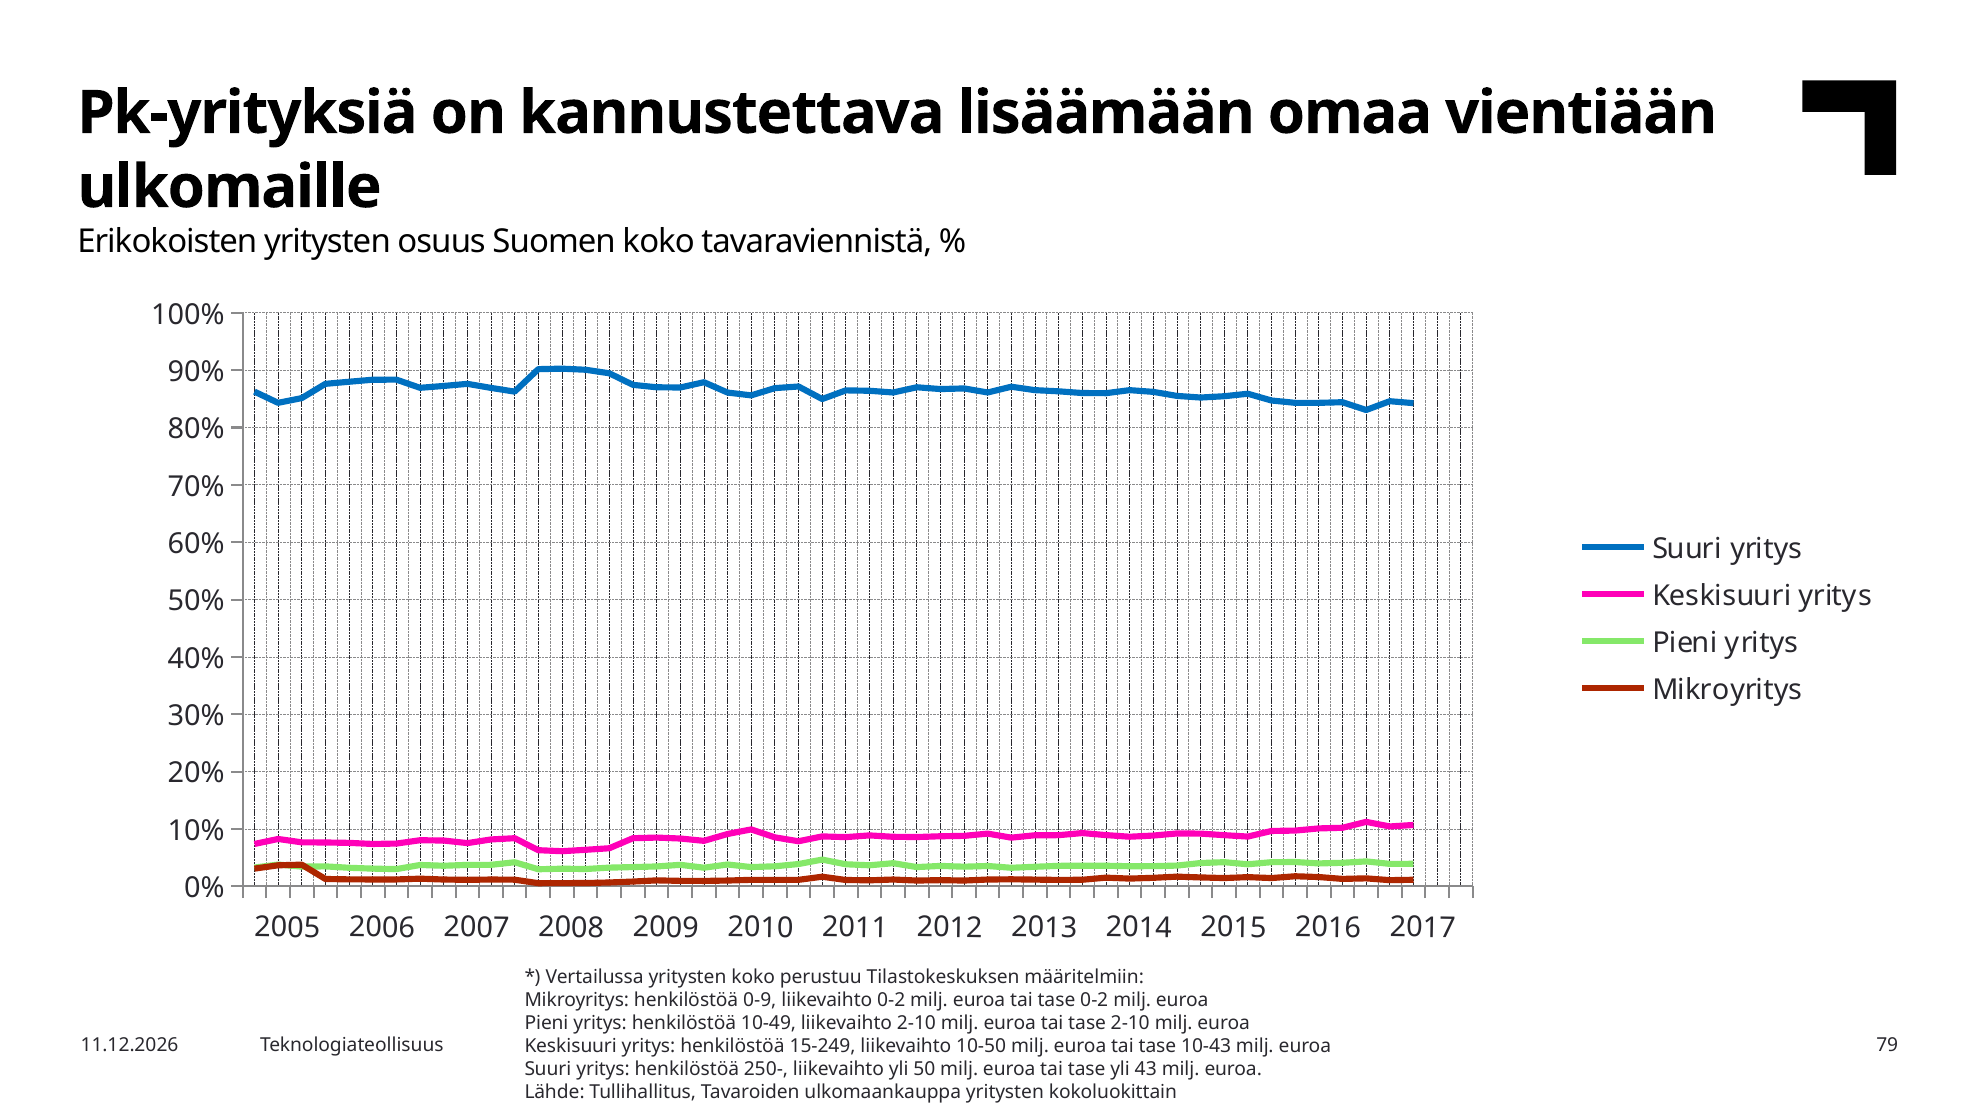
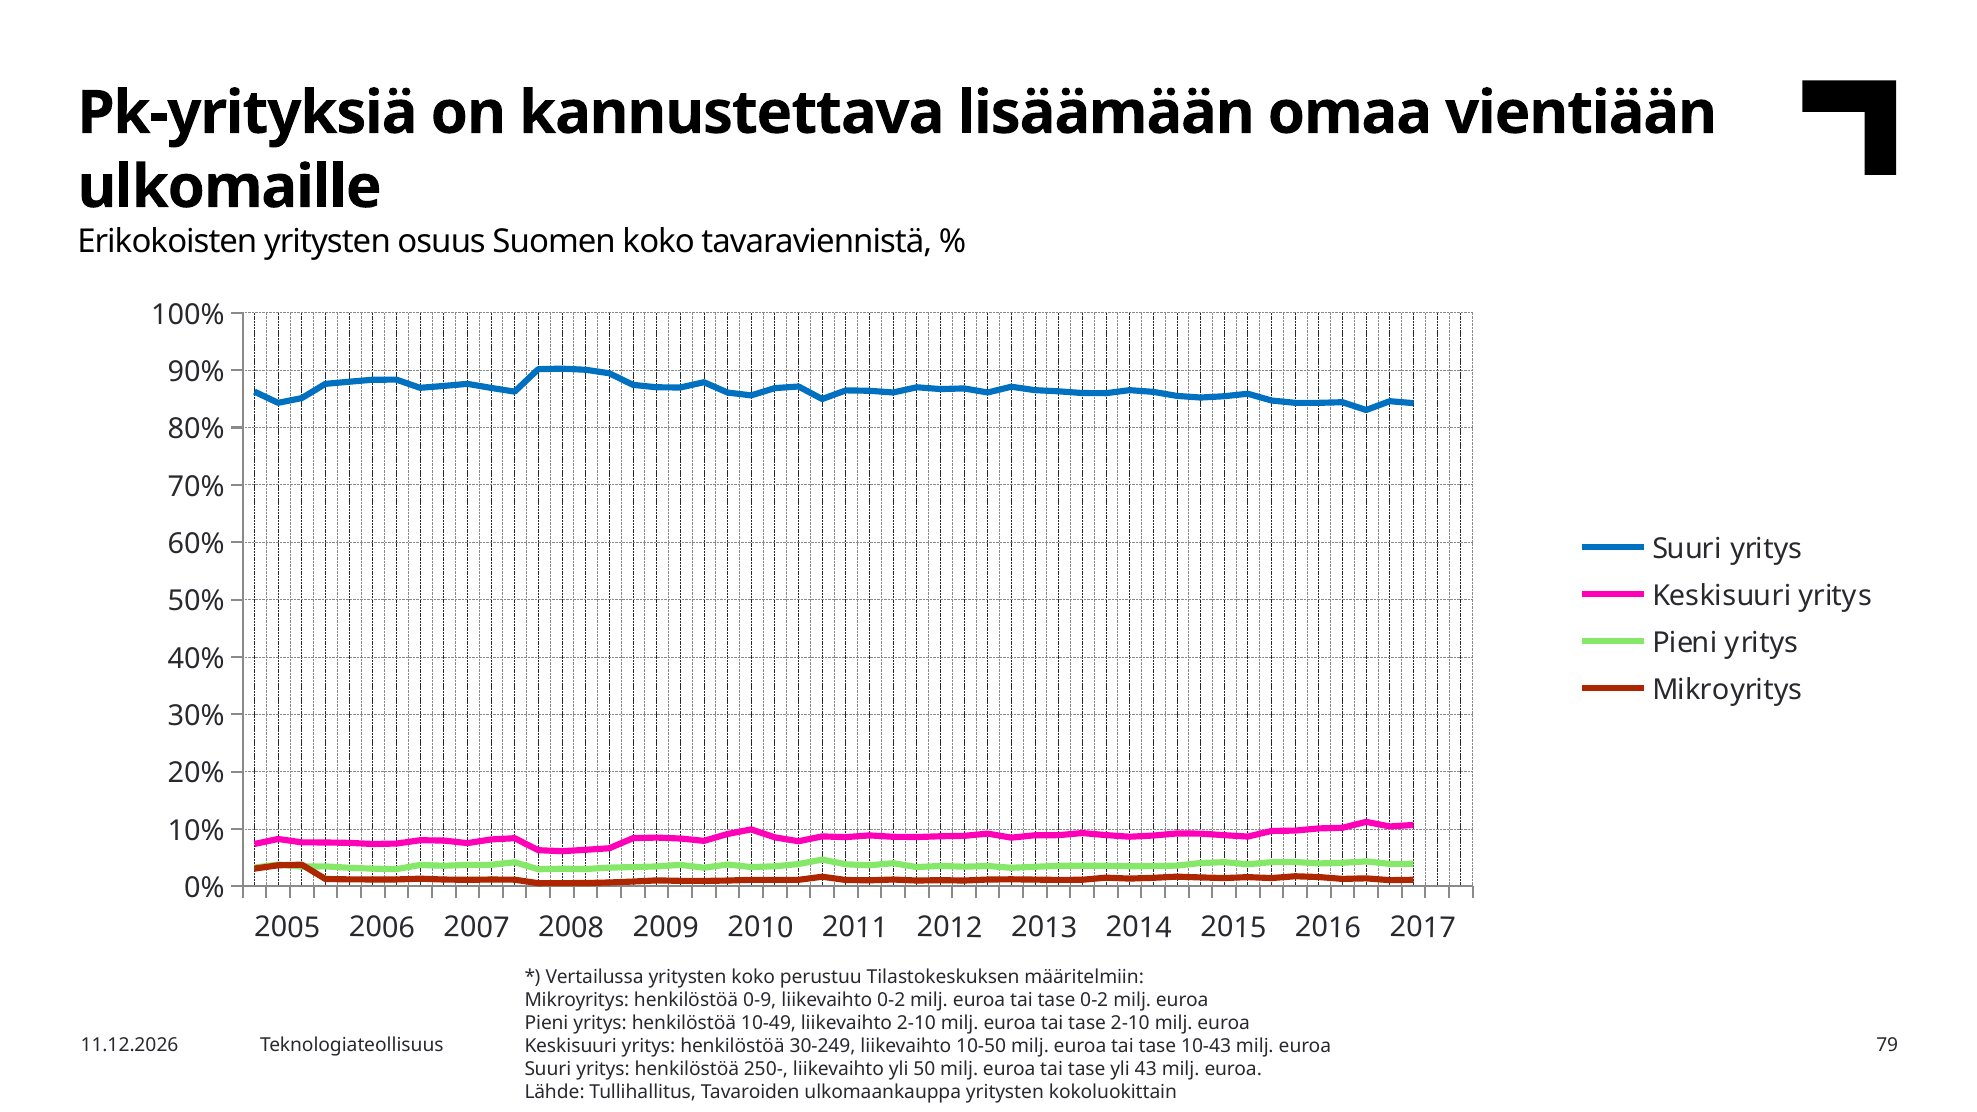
15-249: 15-249 -> 30-249 (823, 1046)
